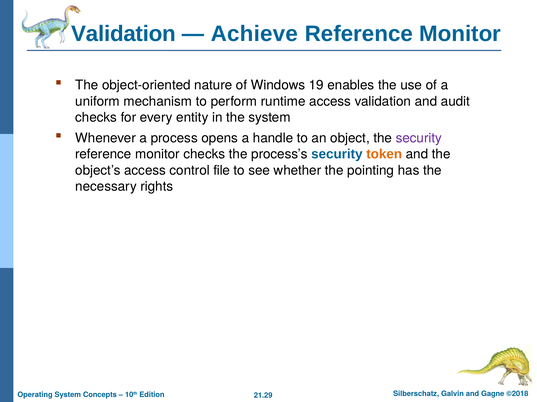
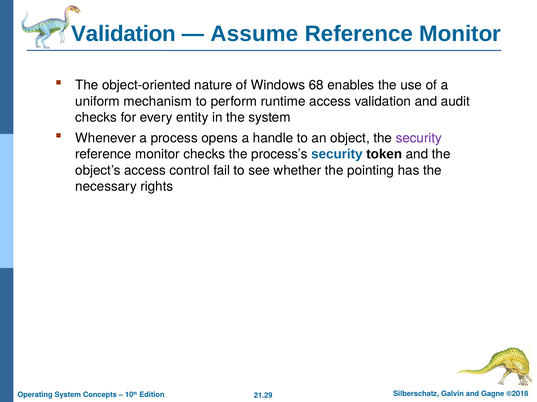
Achieve: Achieve -> Assume (254, 34)
19: 19 -> 68 (316, 85)
token colour: orange -> black (384, 154)
file: file -> fail (222, 171)
